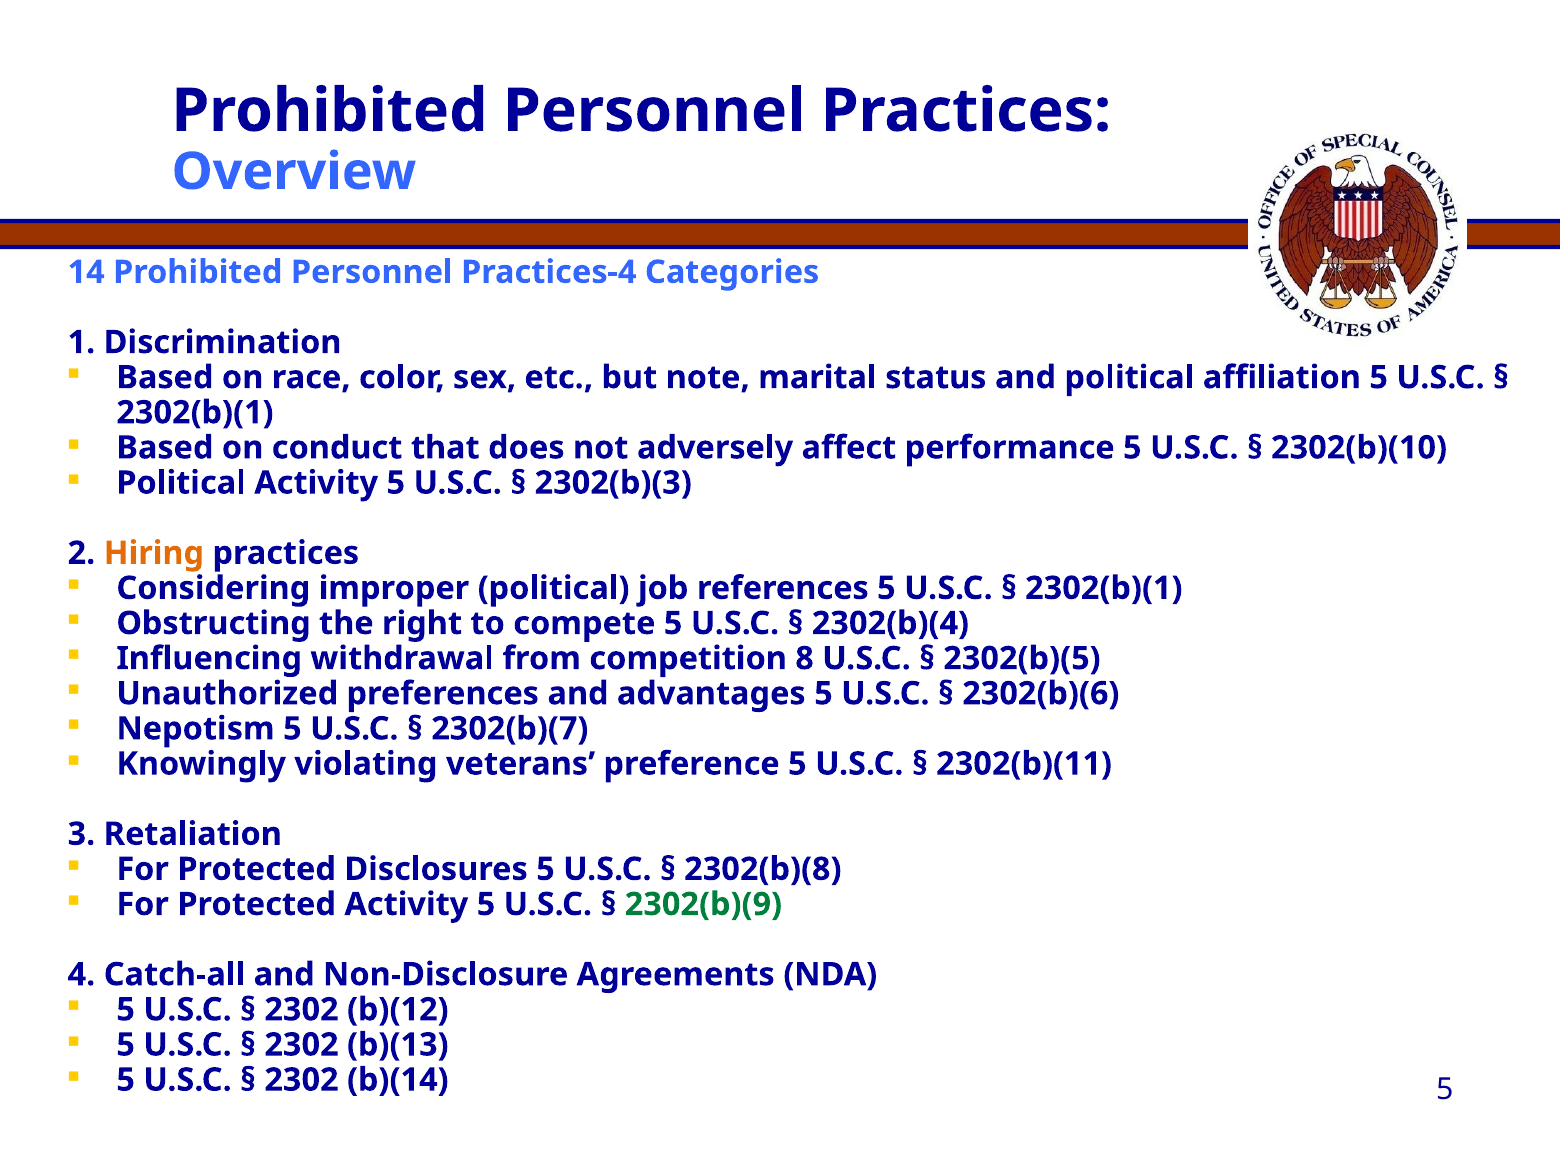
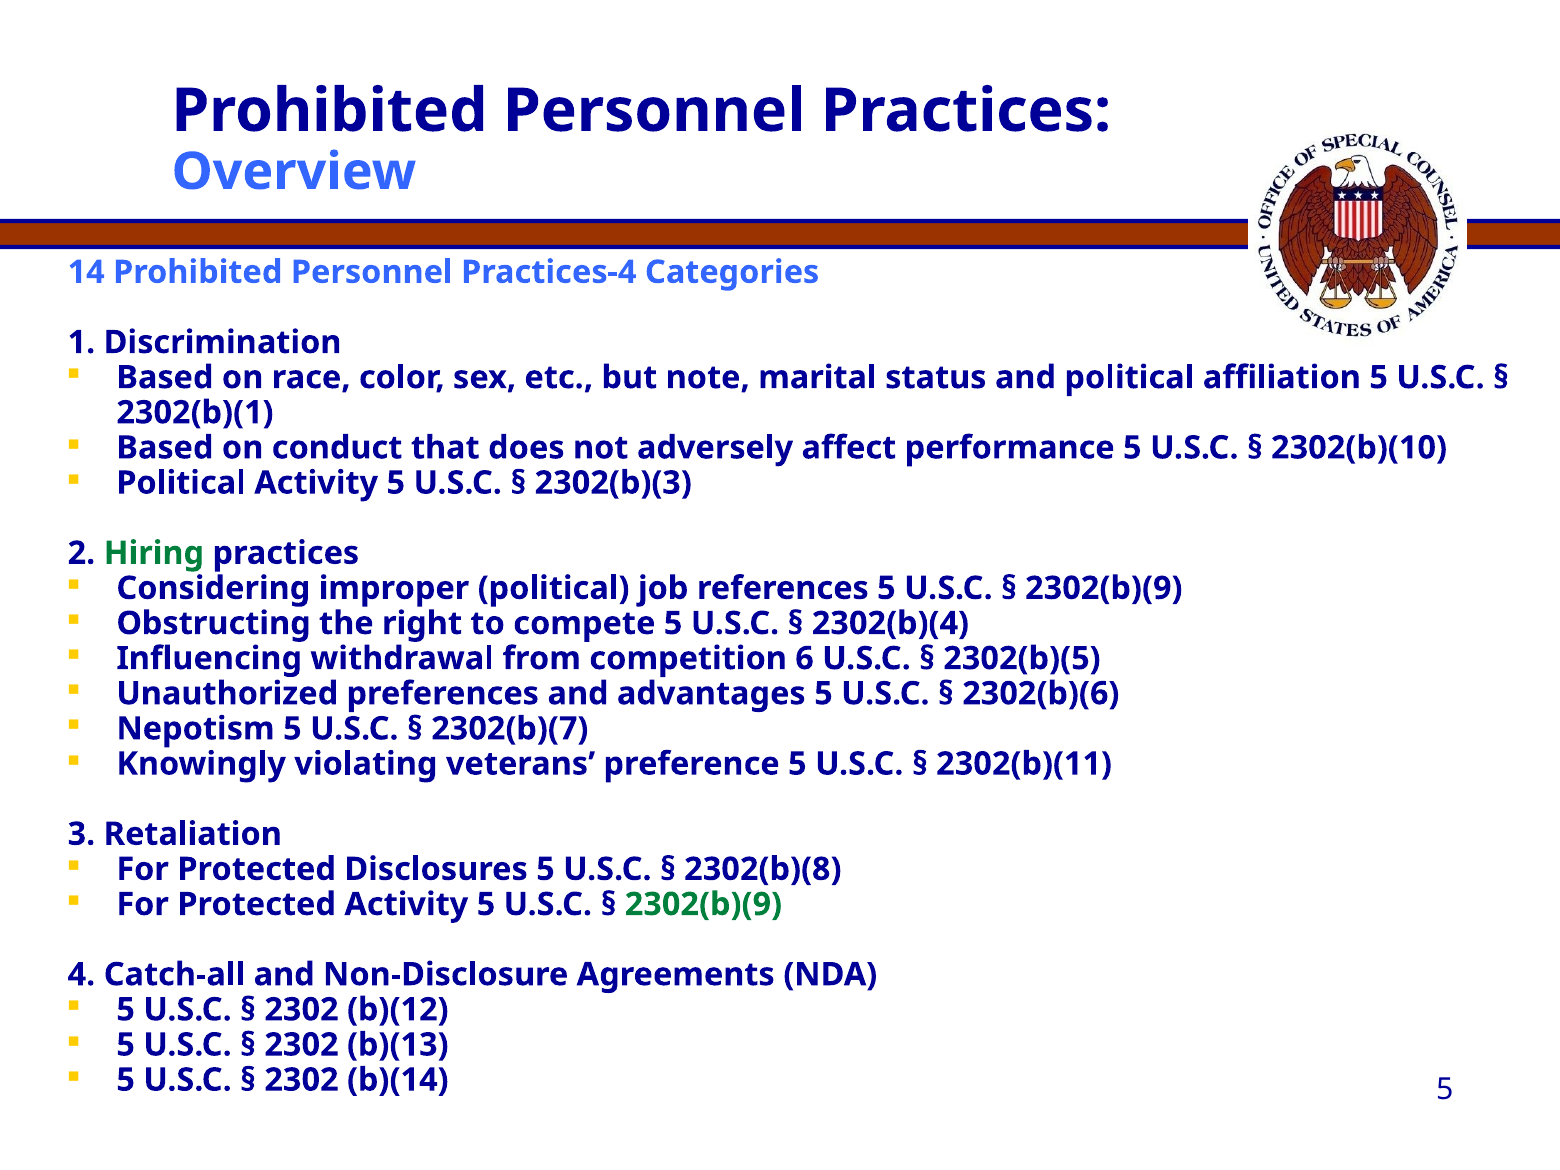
Hiring colour: orange -> green (154, 553)
2302(b)(1: 2302(b)(1 -> 2302(b)(9 (1104, 588)
8: 8 -> 6 (805, 658)
